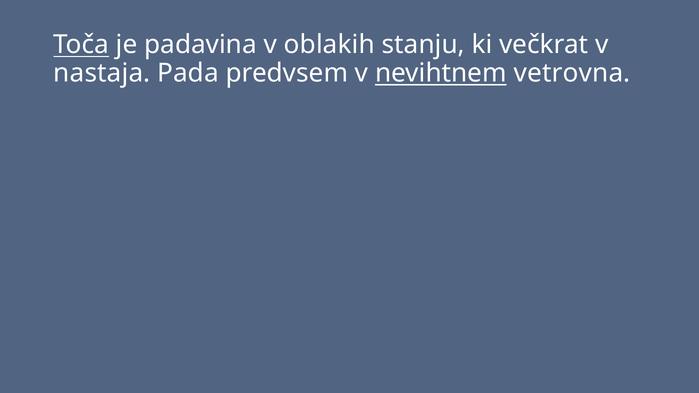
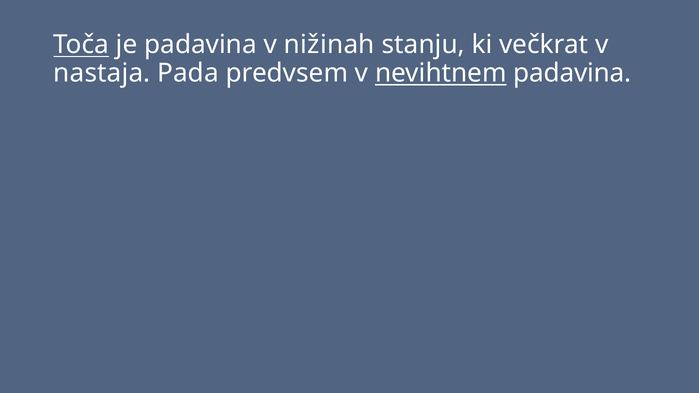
oblakih: oblakih -> nižinah (329, 45)
nevihtnem vetrovna: vetrovna -> padavina (572, 73)
